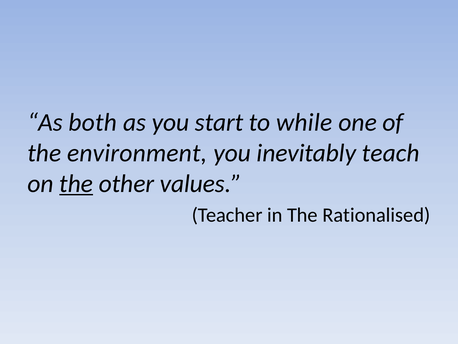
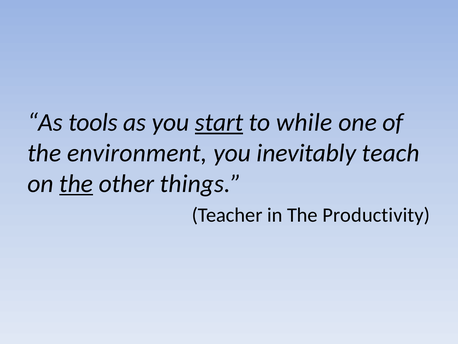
both: both -> tools (93, 122)
start underline: none -> present (219, 122)
values: values -> things (201, 183)
Rationalised: Rationalised -> Productivity (376, 215)
